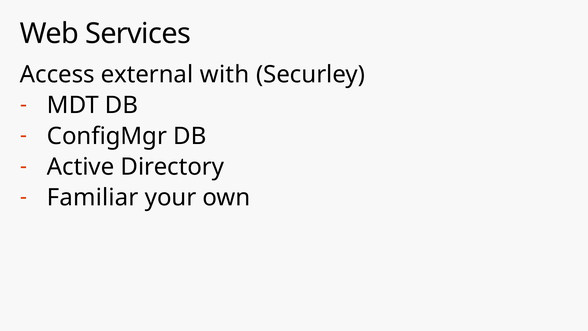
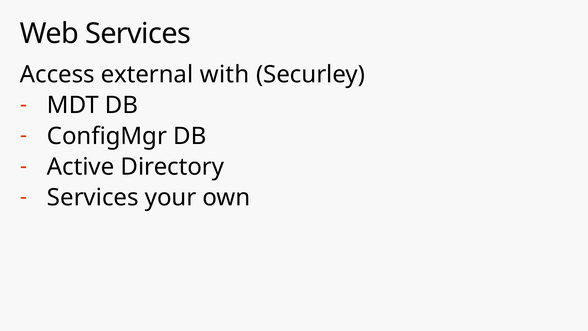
Familiar: Familiar -> Services (93, 197)
